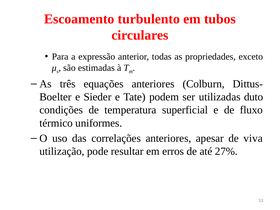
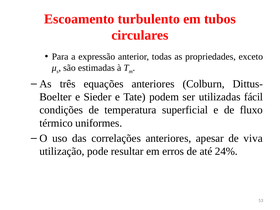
duto: duto -> fácil (254, 97)
27%: 27% -> 24% (226, 151)
